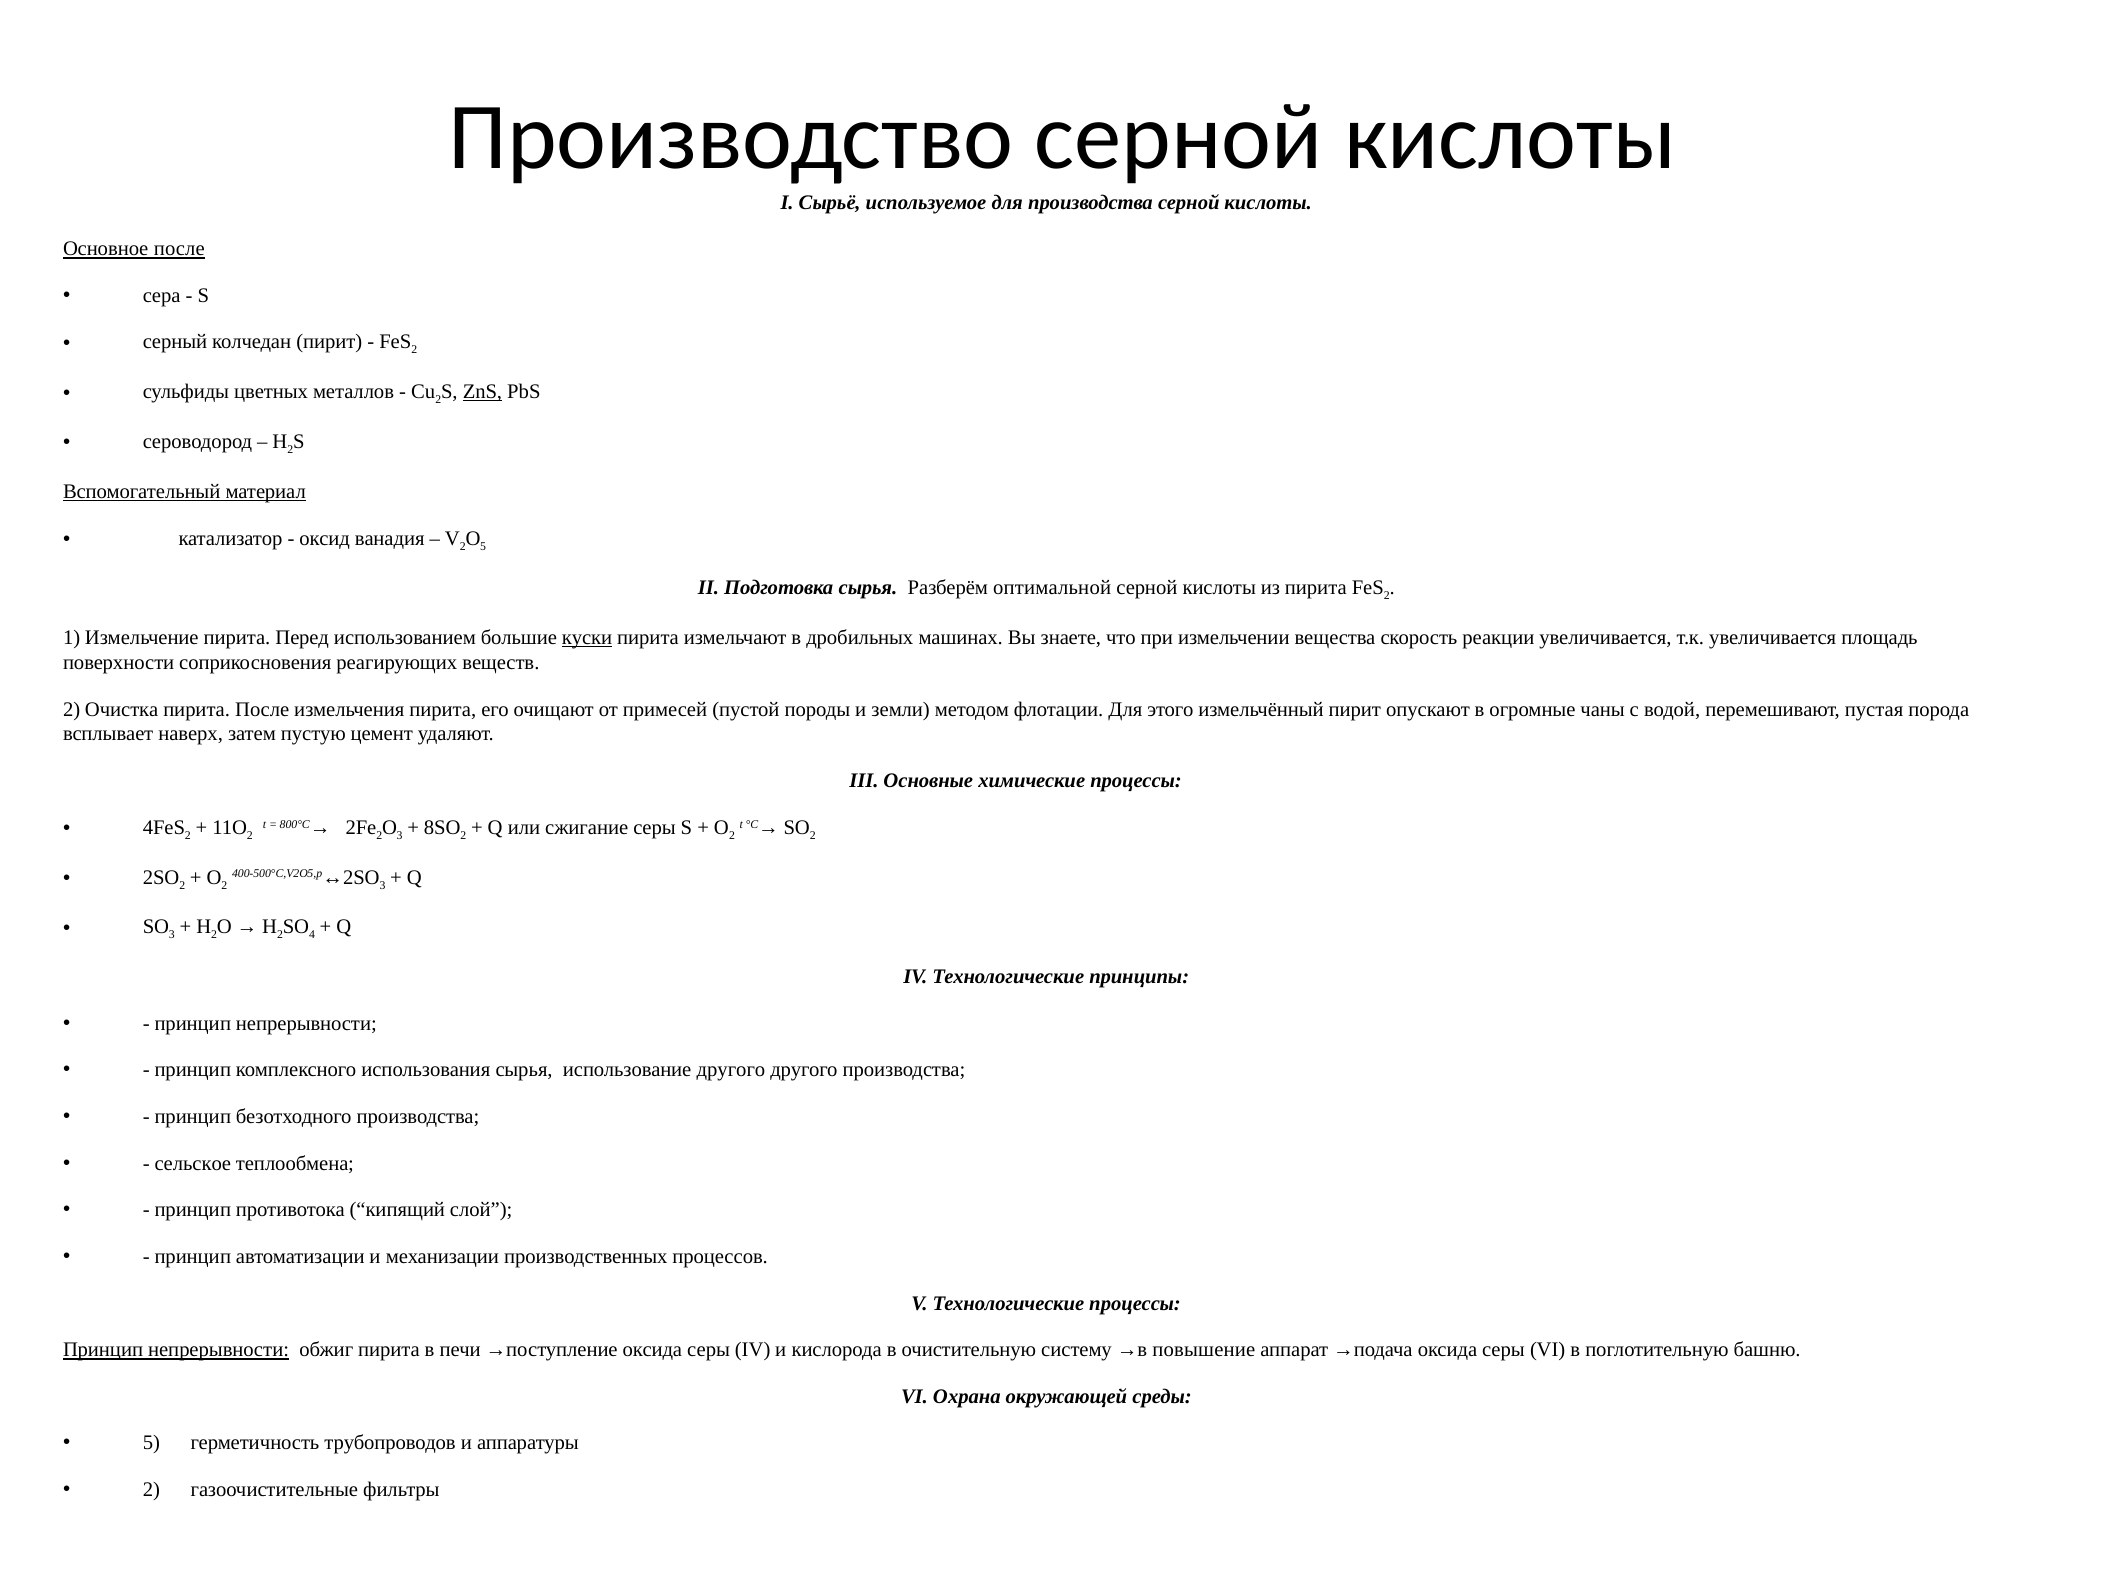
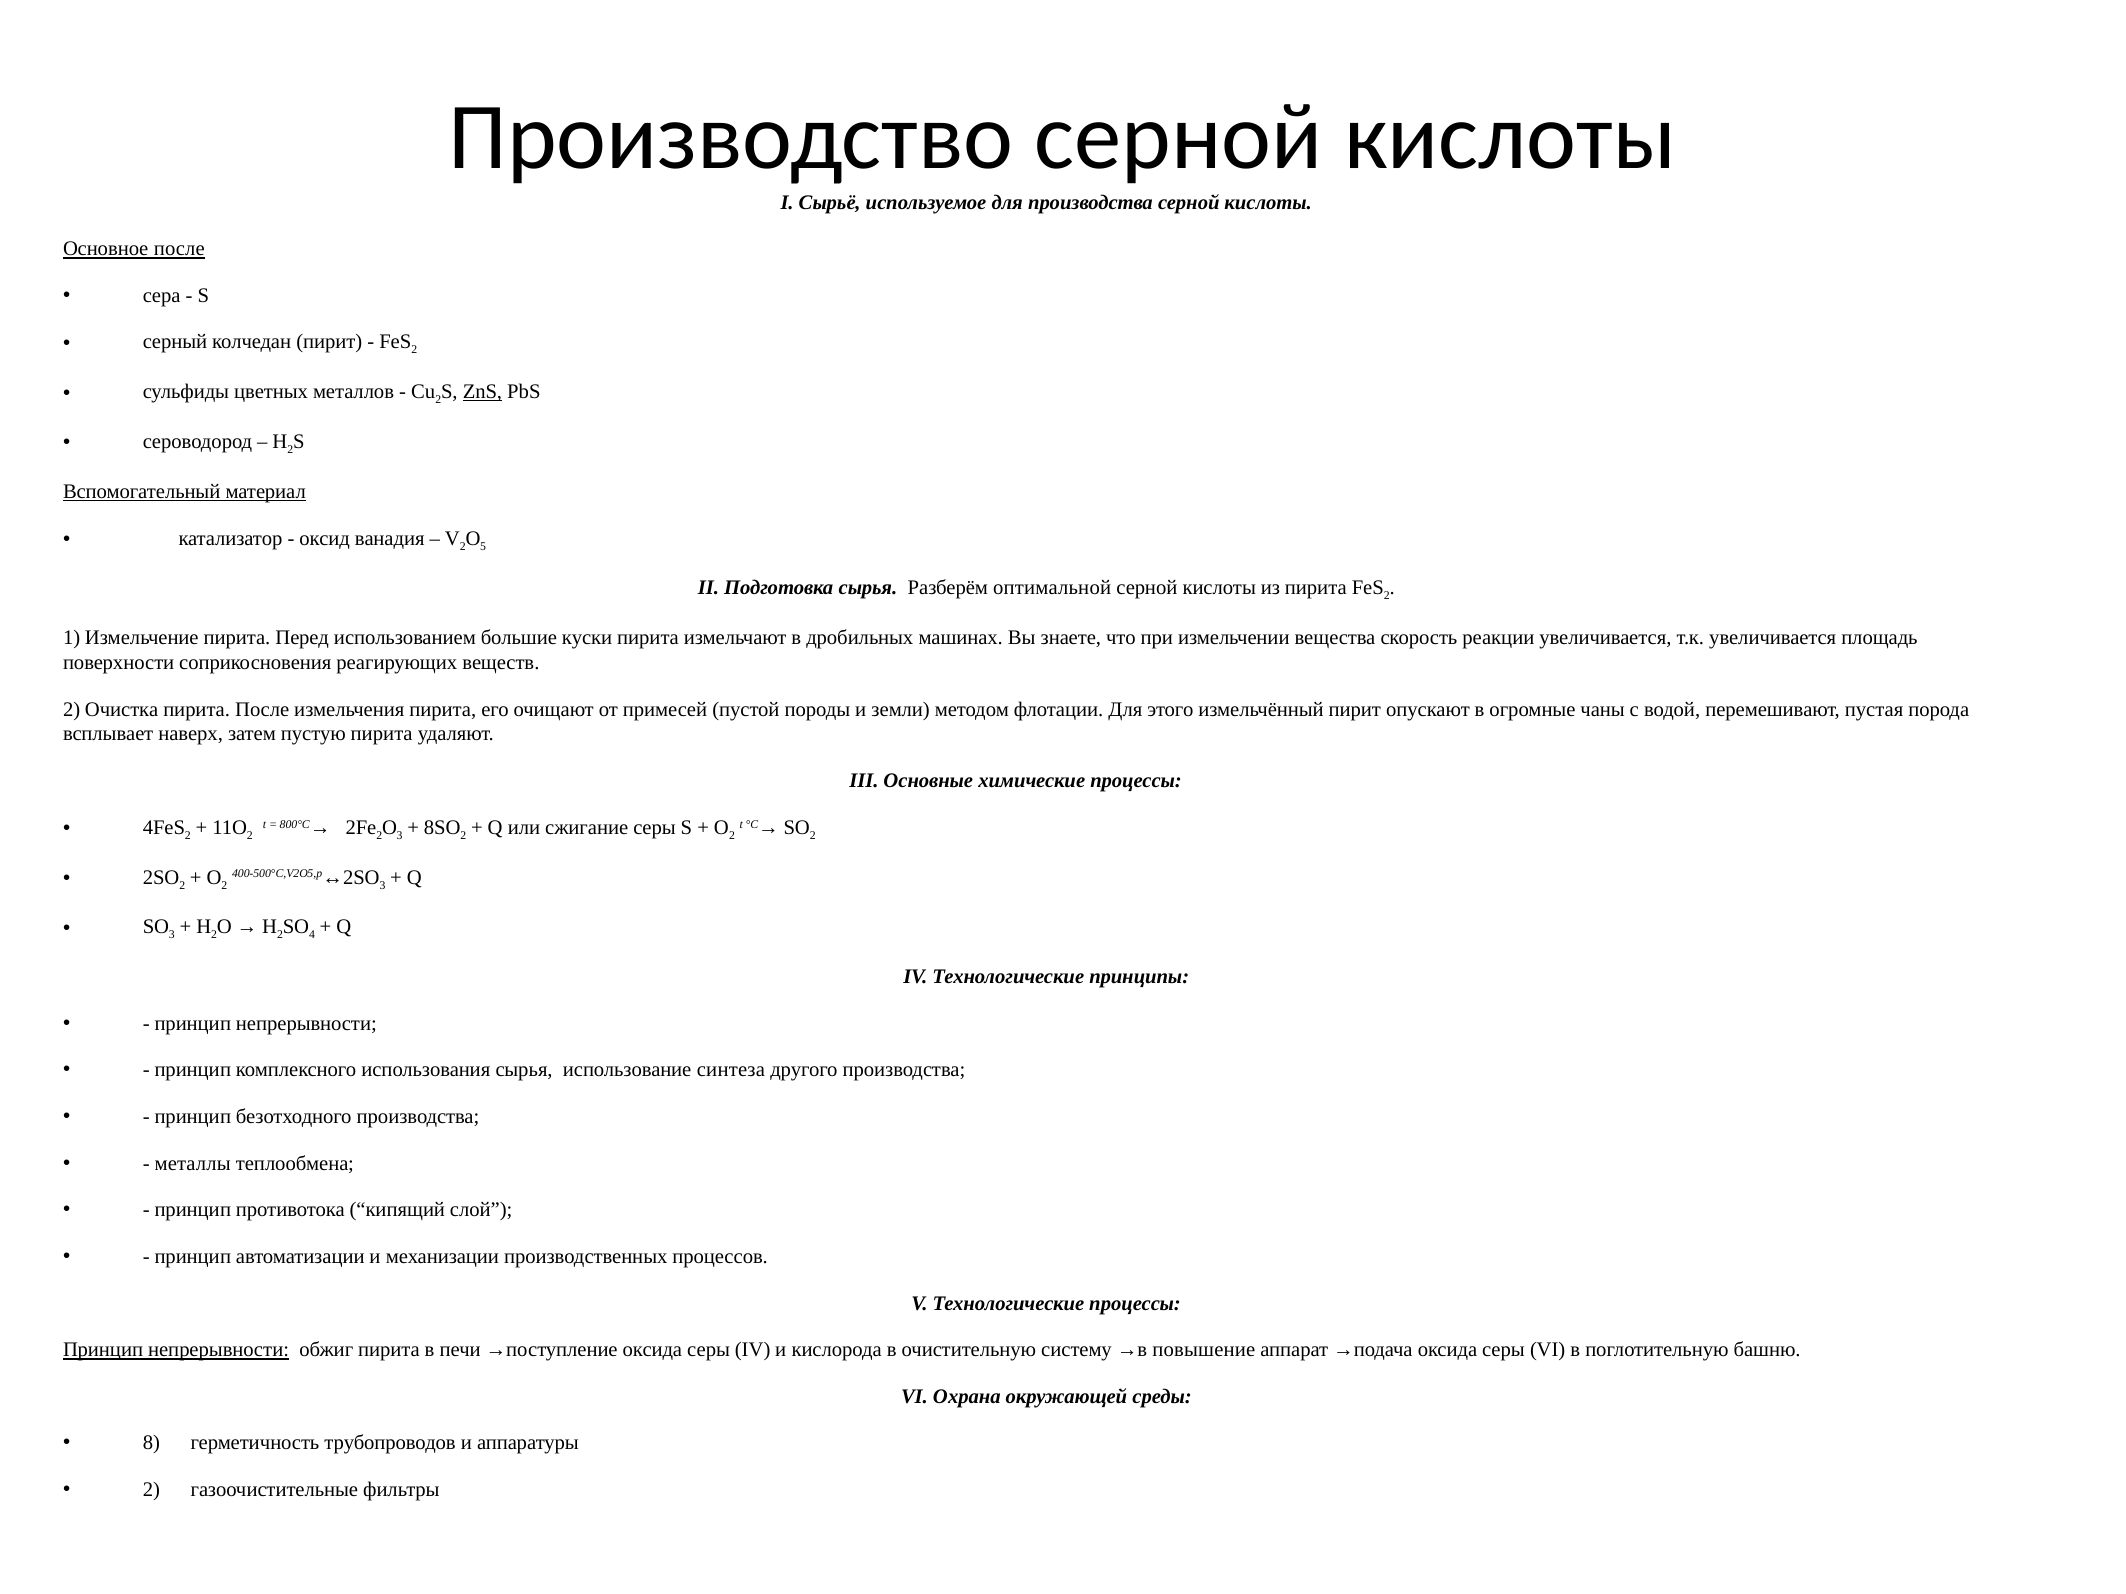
куски underline: present -> none (587, 638)
пустую цемент: цемент -> пирита (382, 734)
использование другого: другого -> синтеза (731, 1070)
сельское: сельское -> металлы (193, 1164)
5: 5 -> 8 (151, 1443)
